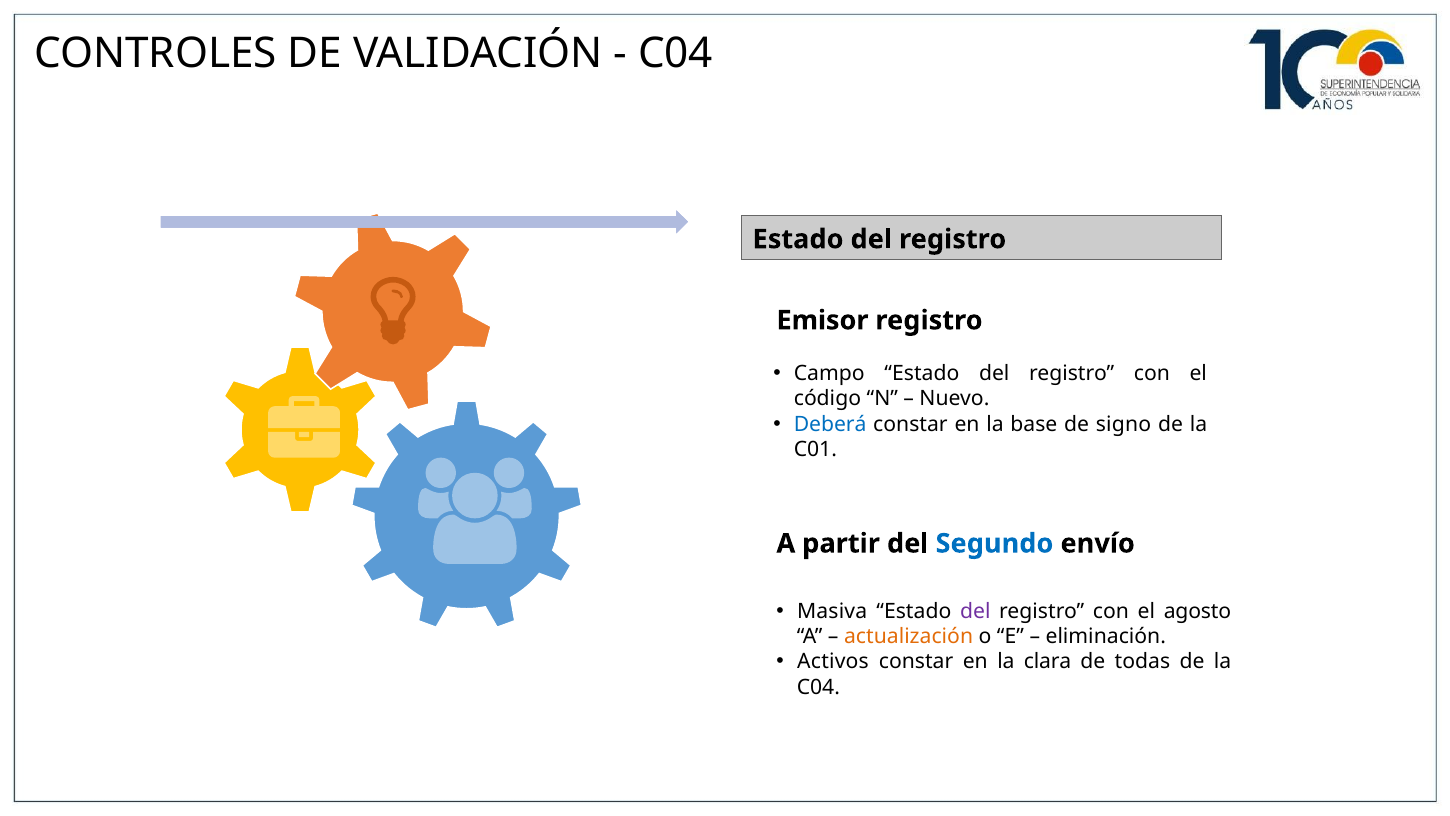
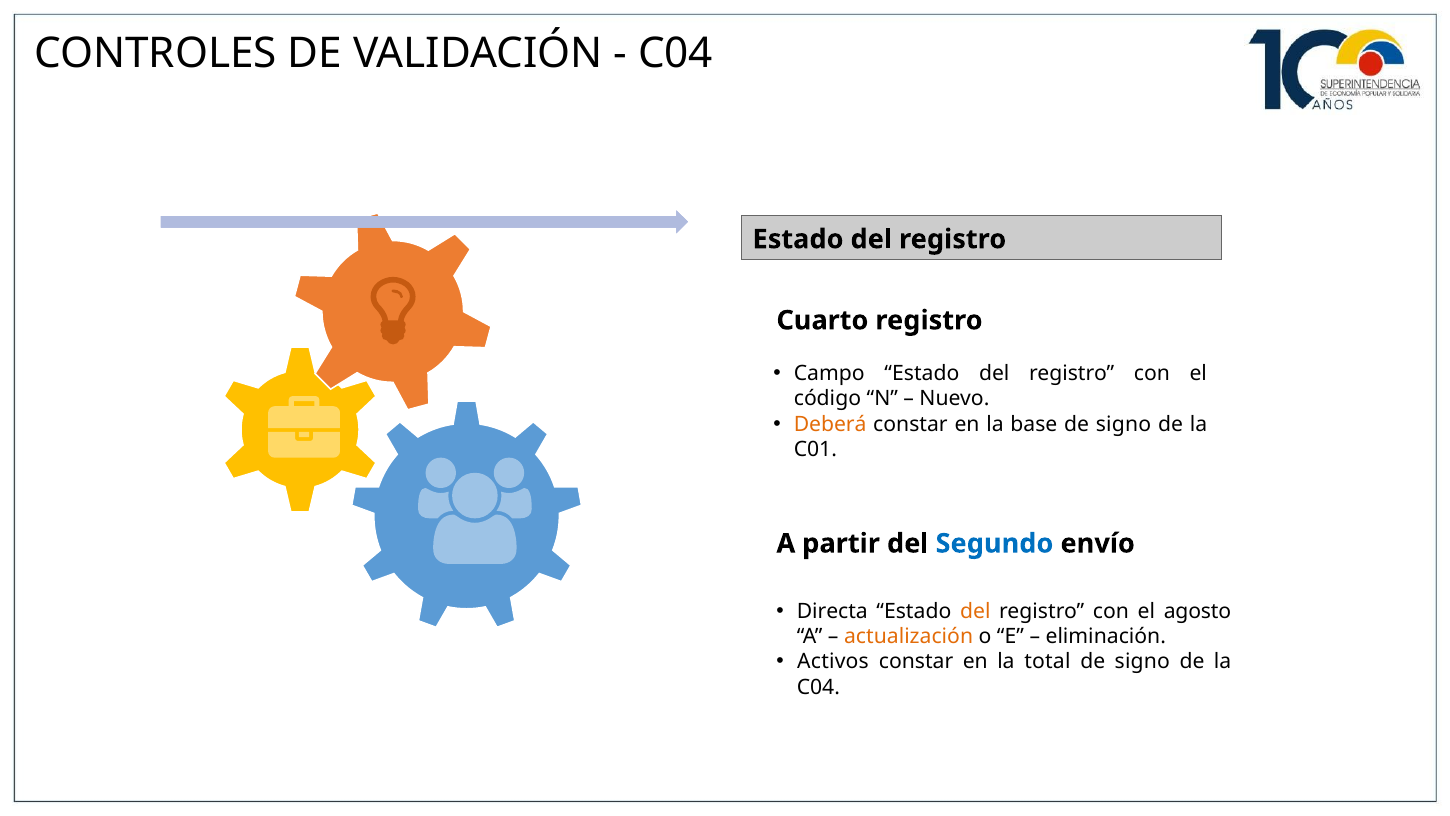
Emisor: Emisor -> Cuarto (822, 320)
Deberá colour: blue -> orange (830, 424)
Masiva: Masiva -> Directa (832, 611)
del colour: purple -> orange (975, 611)
clara: clara -> total (1047, 662)
todas: todas -> signo (1142, 662)
